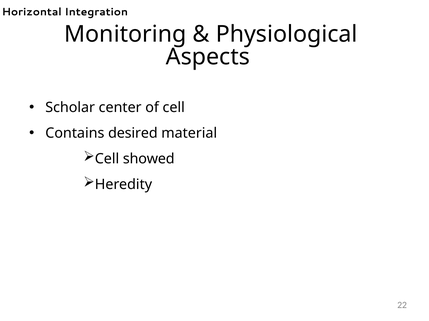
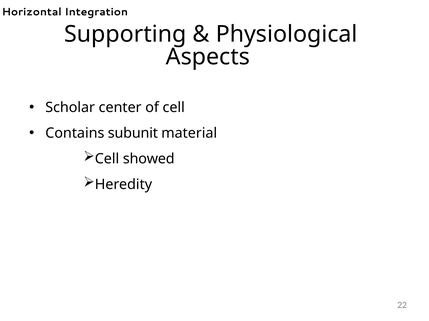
Monitoring: Monitoring -> Supporting (125, 34)
desired: desired -> subunit (133, 133)
